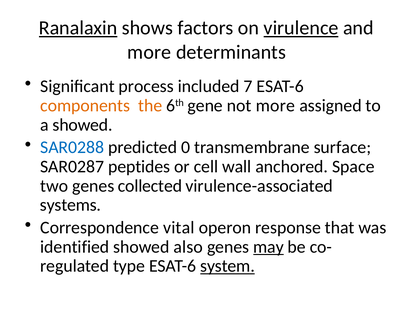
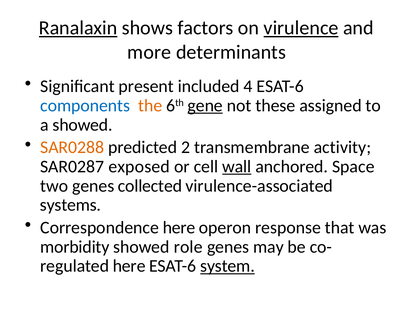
process: process -> present (146, 86)
7: 7 -> 4 (248, 86)
components colour: orange -> blue (85, 105)
gene underline: none -> present (205, 105)
not more: more -> these (275, 105)
SAR0288 colour: blue -> orange (72, 147)
0: 0 -> 2 (186, 147)
surface: surface -> activity (342, 147)
peptides: peptides -> exposed (139, 166)
wall underline: none -> present (237, 166)
Correspondence vital: vital -> here (179, 227)
identified: identified -> morbidity (75, 247)
also: also -> role (188, 247)
may underline: present -> none (268, 247)
type: type -> here (129, 266)
